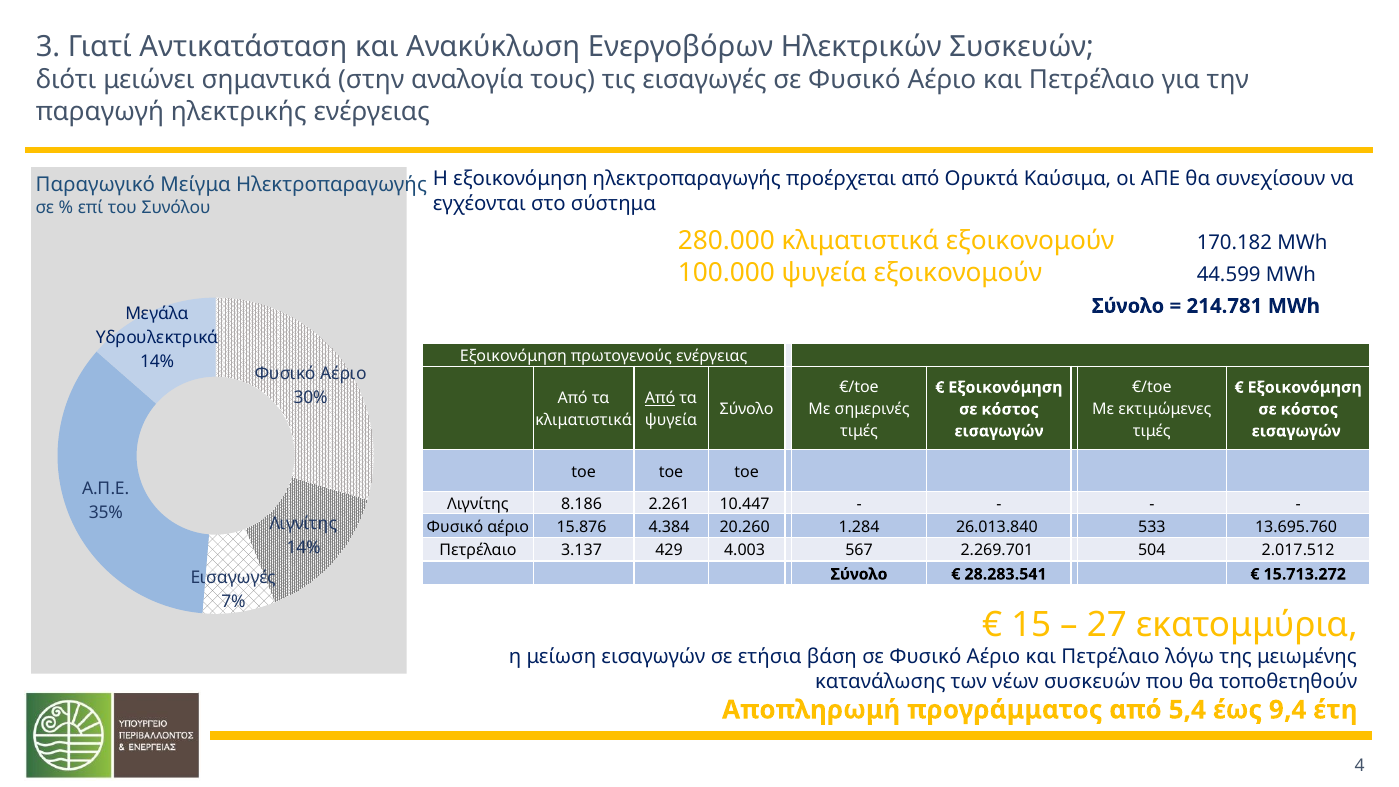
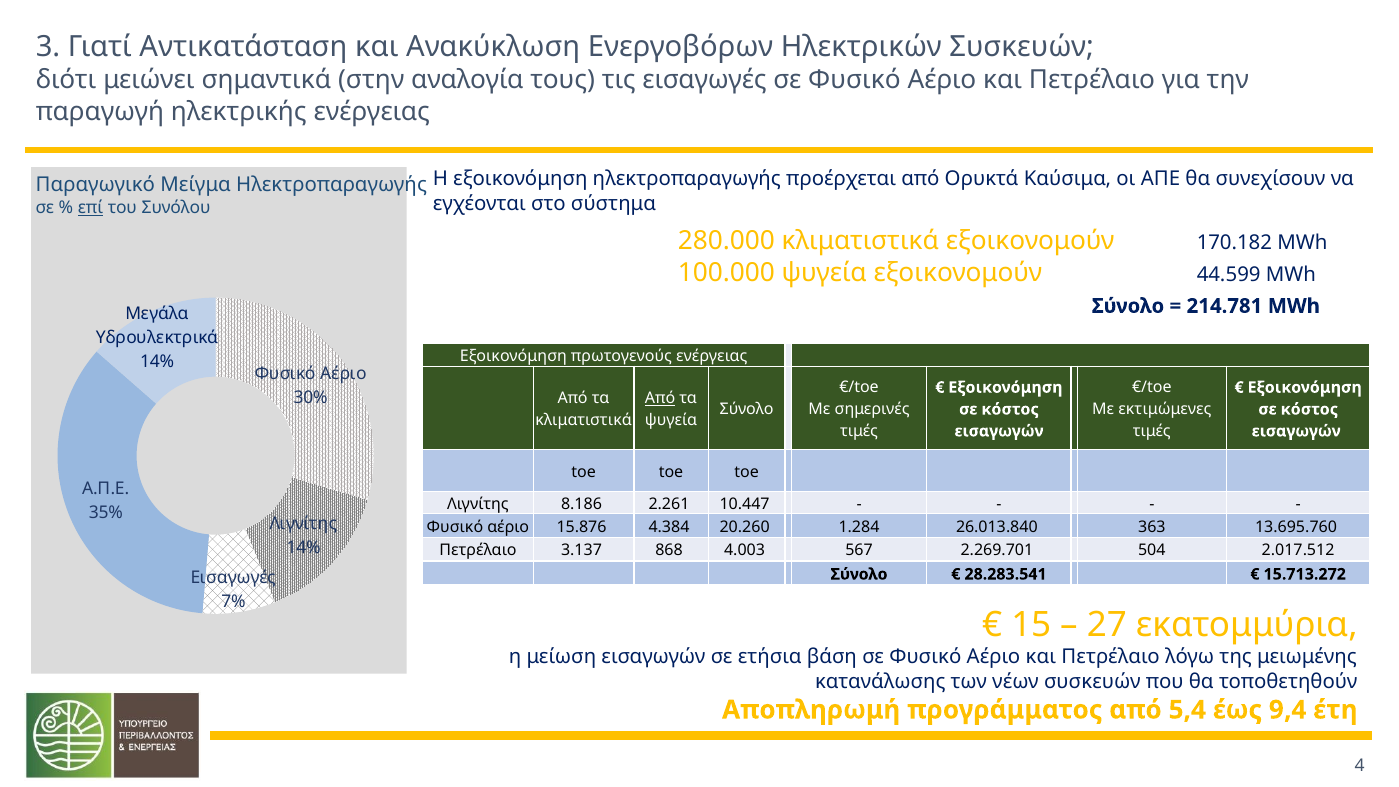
επί underline: none -> present (90, 208)
533: 533 -> 363 (1152, 527)
429: 429 -> 868 (669, 551)
